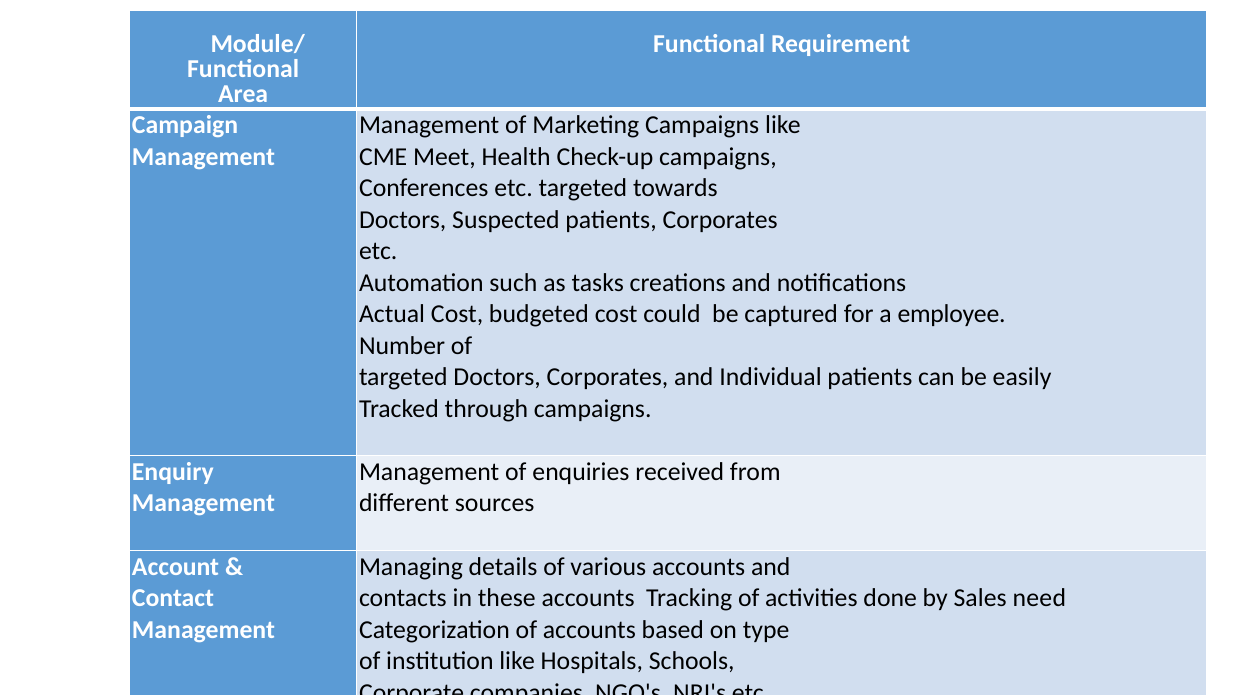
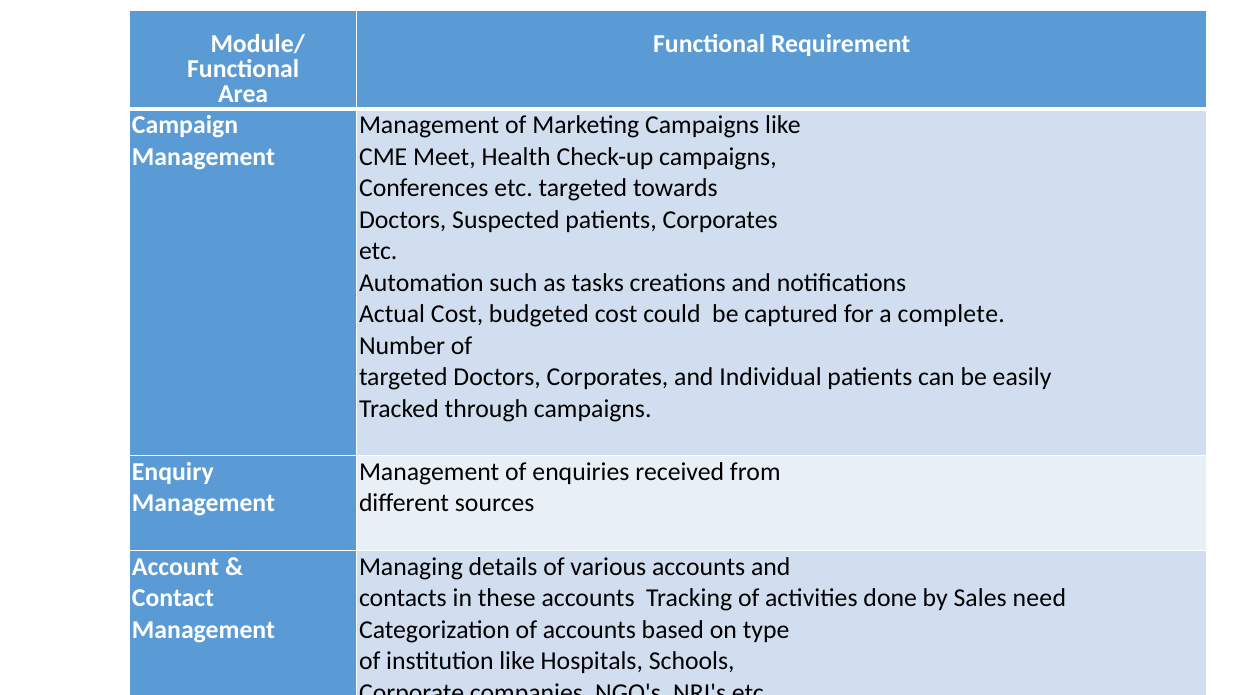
employee: employee -> complete (951, 314)
